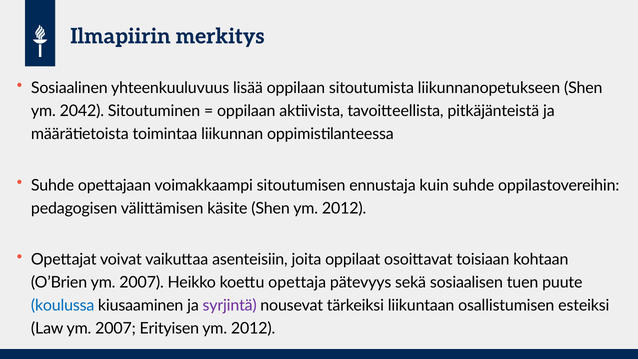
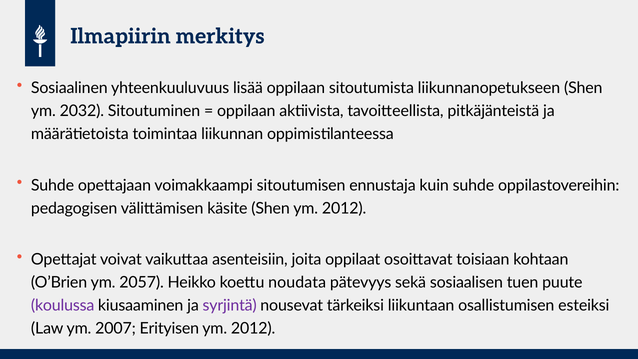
2042: 2042 -> 2032 (82, 111)
O’Brien ym 2007: 2007 -> 2057 (142, 282)
opettaja: opettaja -> noudata (297, 282)
koulussa colour: blue -> purple (63, 305)
